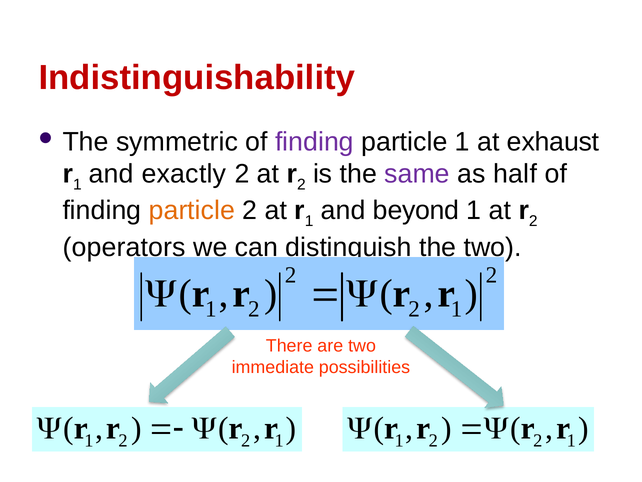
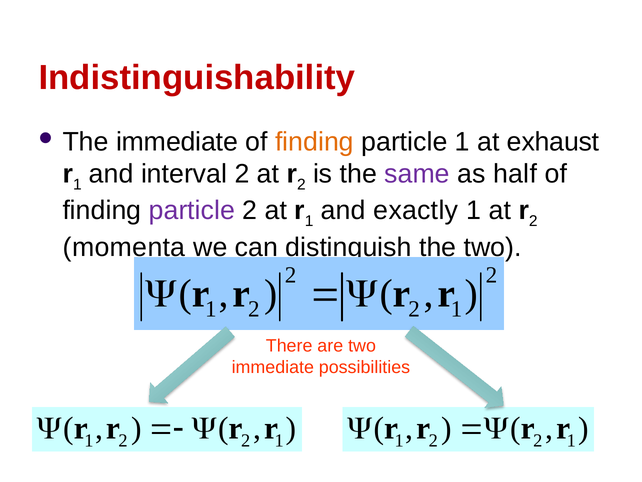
The symmetric: symmetric -> immediate (177, 142)
finding colour: purple -> orange (314, 142)
exactly: exactly -> interval (184, 174)
particle colour: orange -> purple (192, 210)
beyond: beyond -> exactly (416, 210)
operators: operators -> momenta (124, 247)
